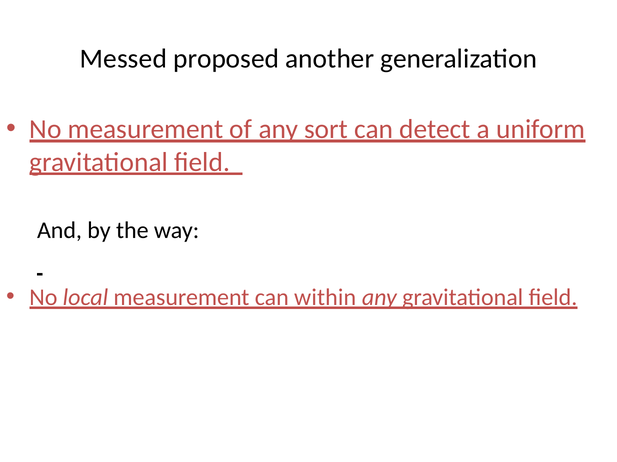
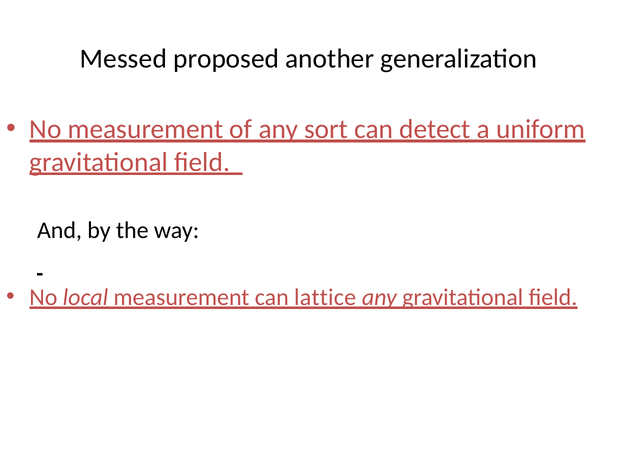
within: within -> lattice (325, 298)
